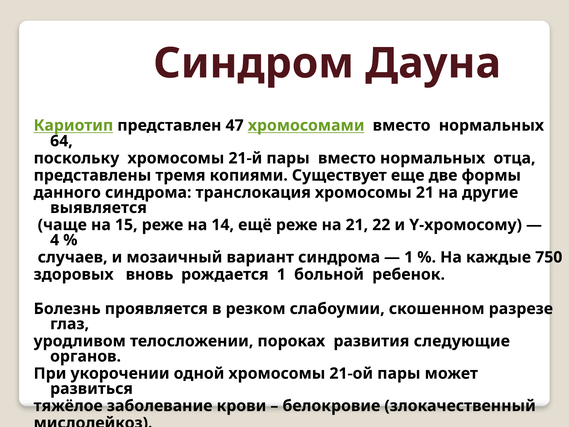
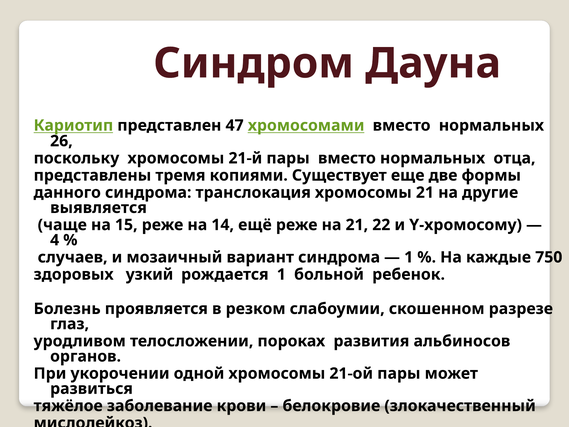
64: 64 -> 26 (61, 141)
вновь: вновь -> узкий (150, 274)
следующие: следующие -> альбиносов (462, 341)
